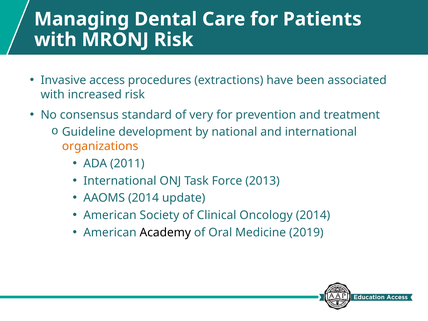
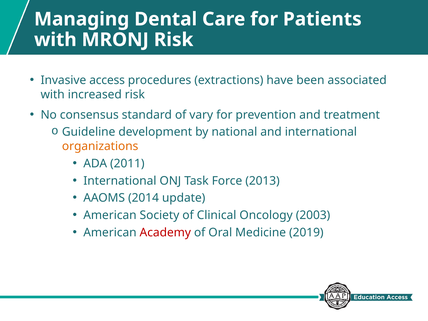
very: very -> vary (201, 115)
Oncology 2014: 2014 -> 2003 (313, 215)
Academy colour: black -> red (165, 233)
